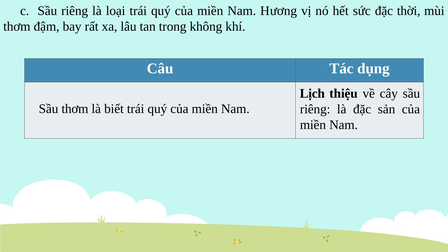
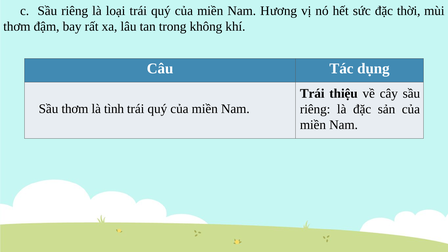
Lịch: Lịch -> Trái (312, 93)
biết: biết -> tình (114, 109)
